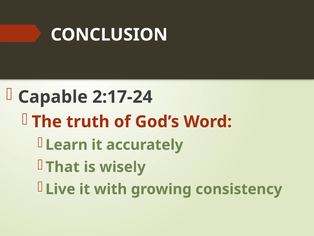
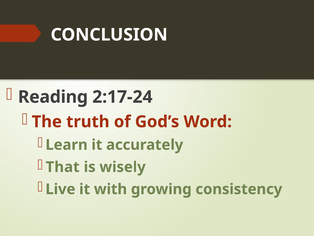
Capable: Capable -> Reading (53, 97)
